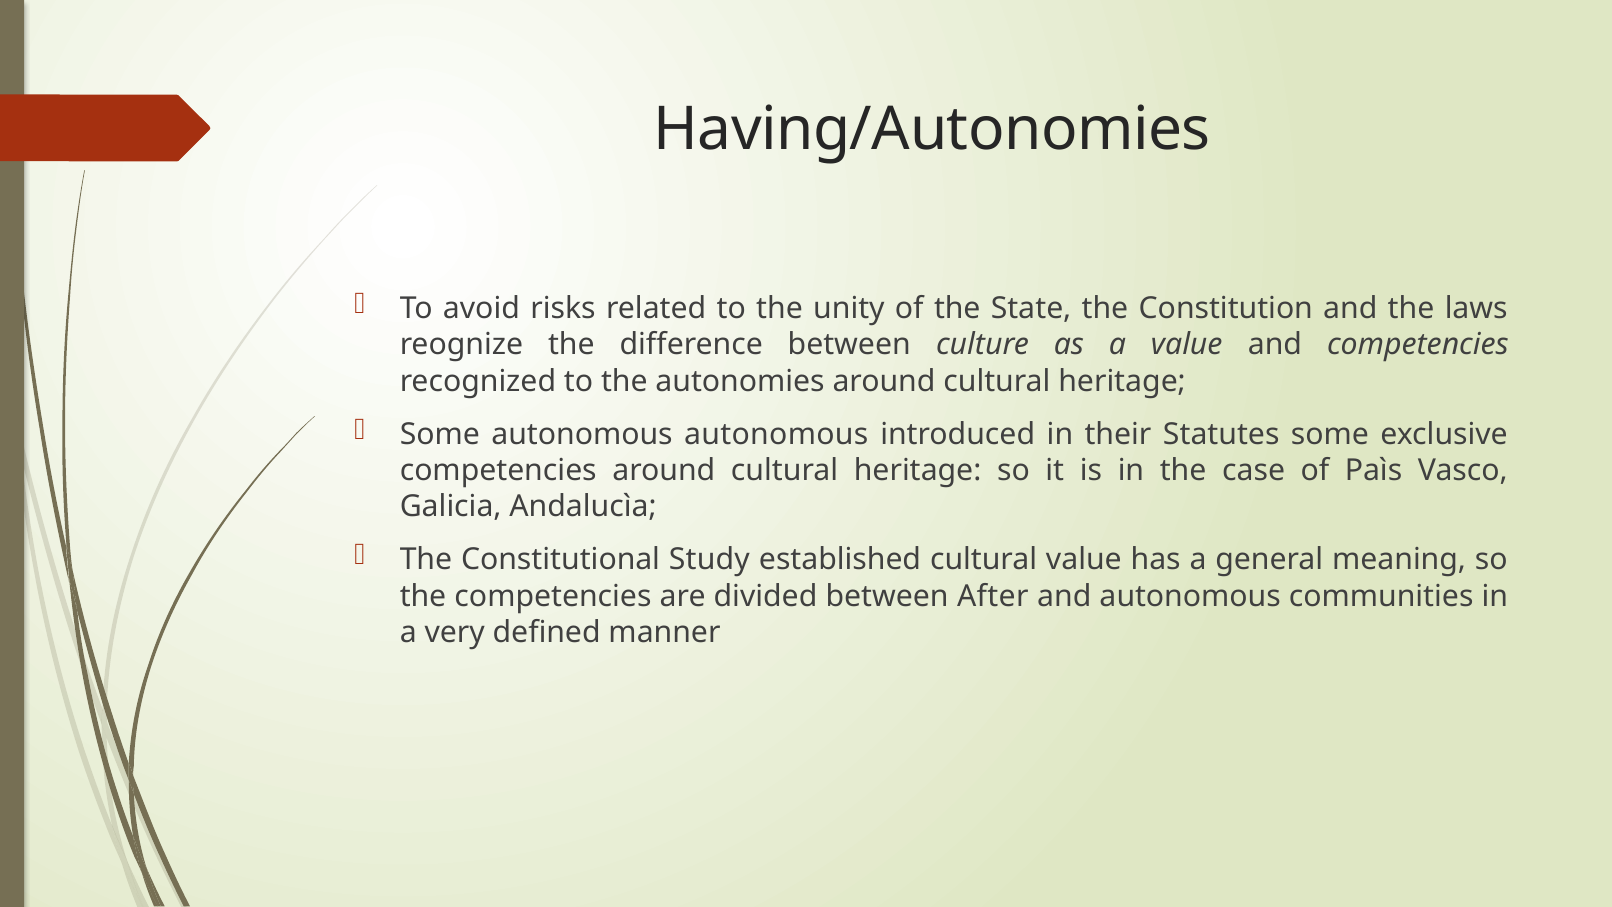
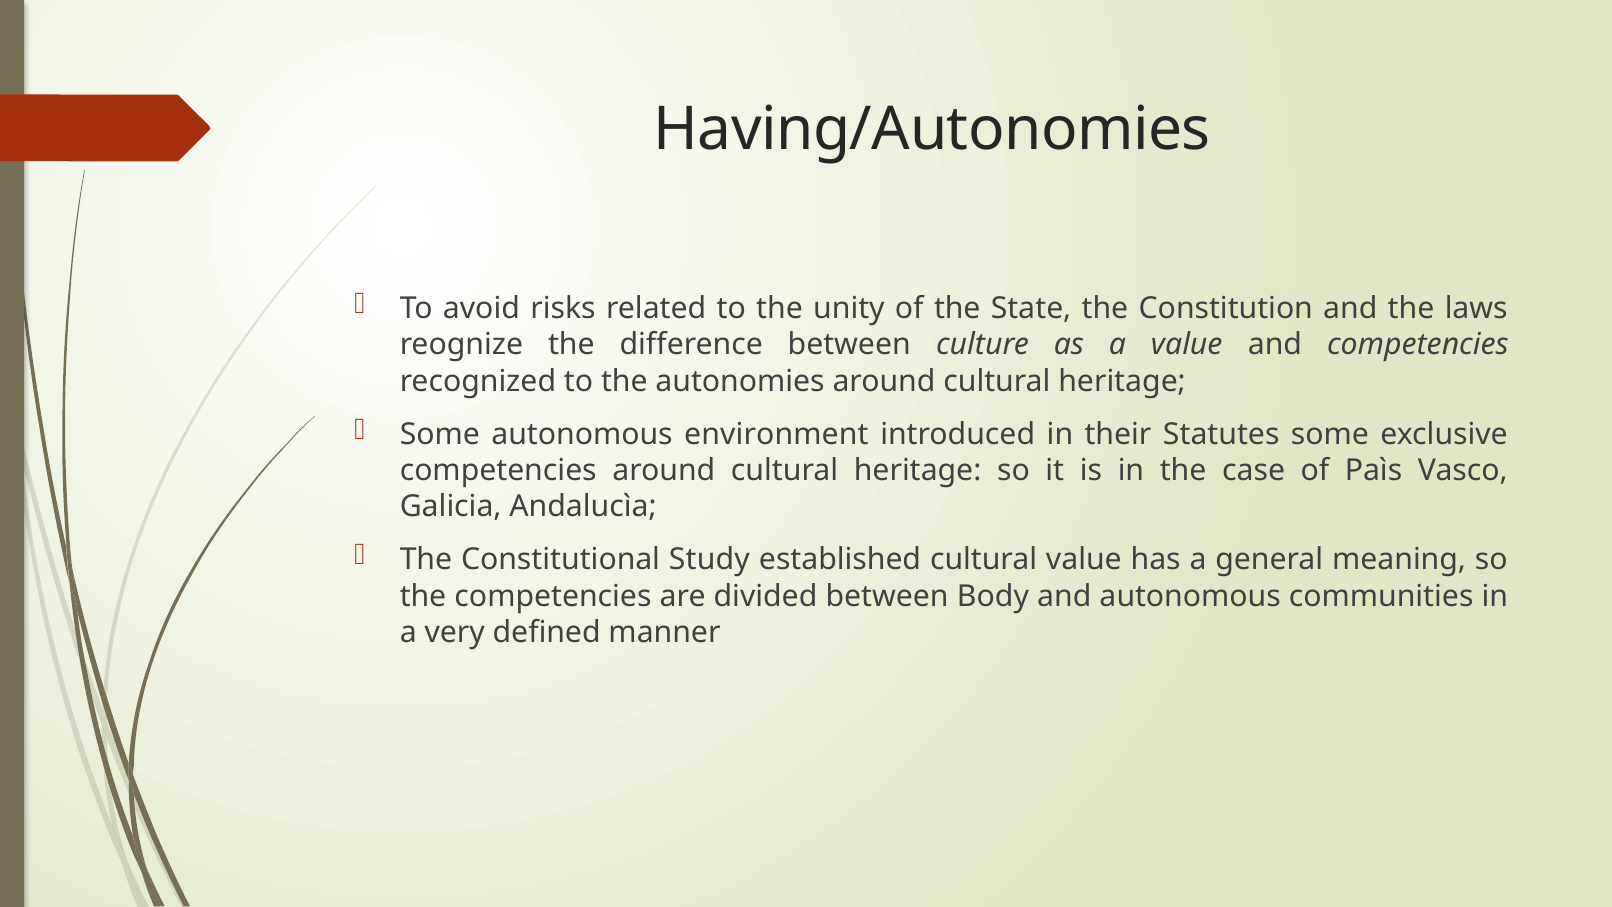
autonomous autonomous: autonomous -> environment (776, 434)
After: After -> Body (993, 596)
